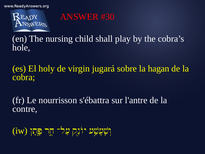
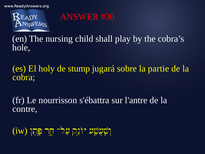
virgin: virgin -> stump (79, 68)
hagan: hagan -> partie (159, 68)
